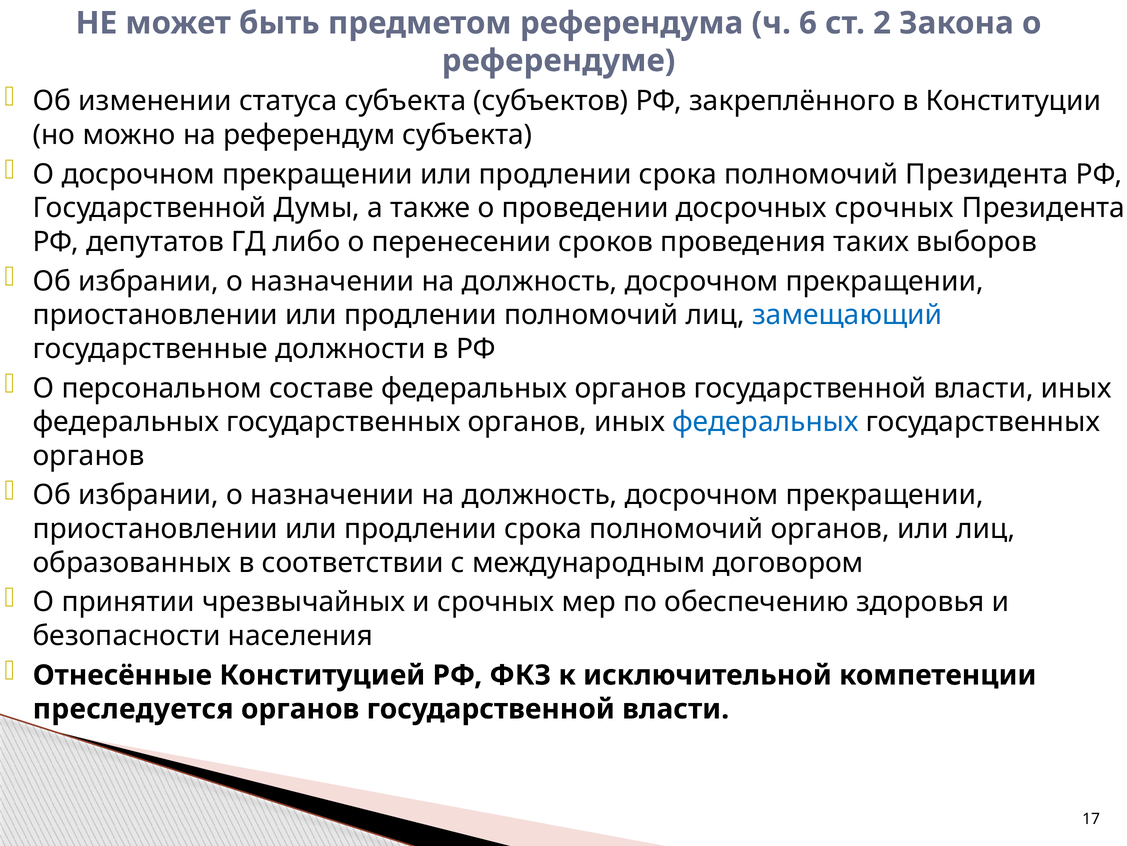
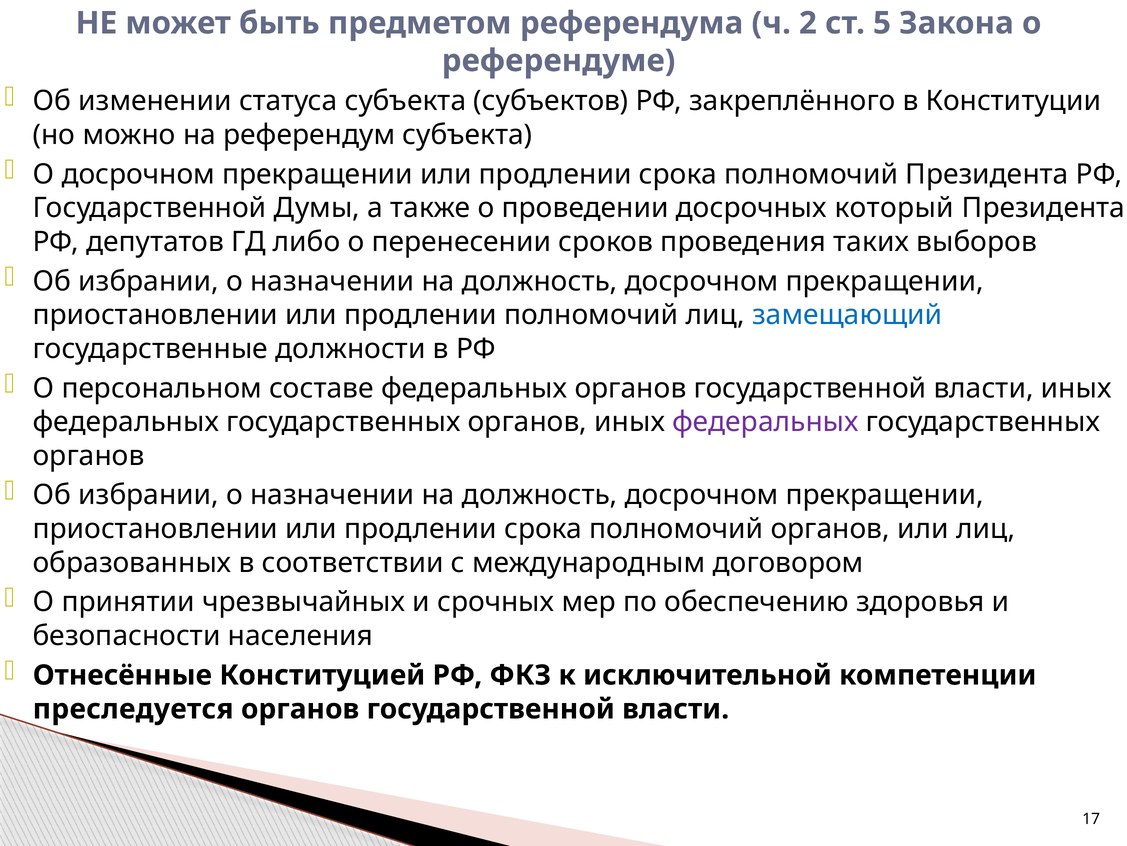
6: 6 -> 2 (808, 23)
2: 2 -> 5 (882, 23)
досрочных срочных: срочных -> который (894, 208)
федеральных colour: blue -> purple (765, 422)
